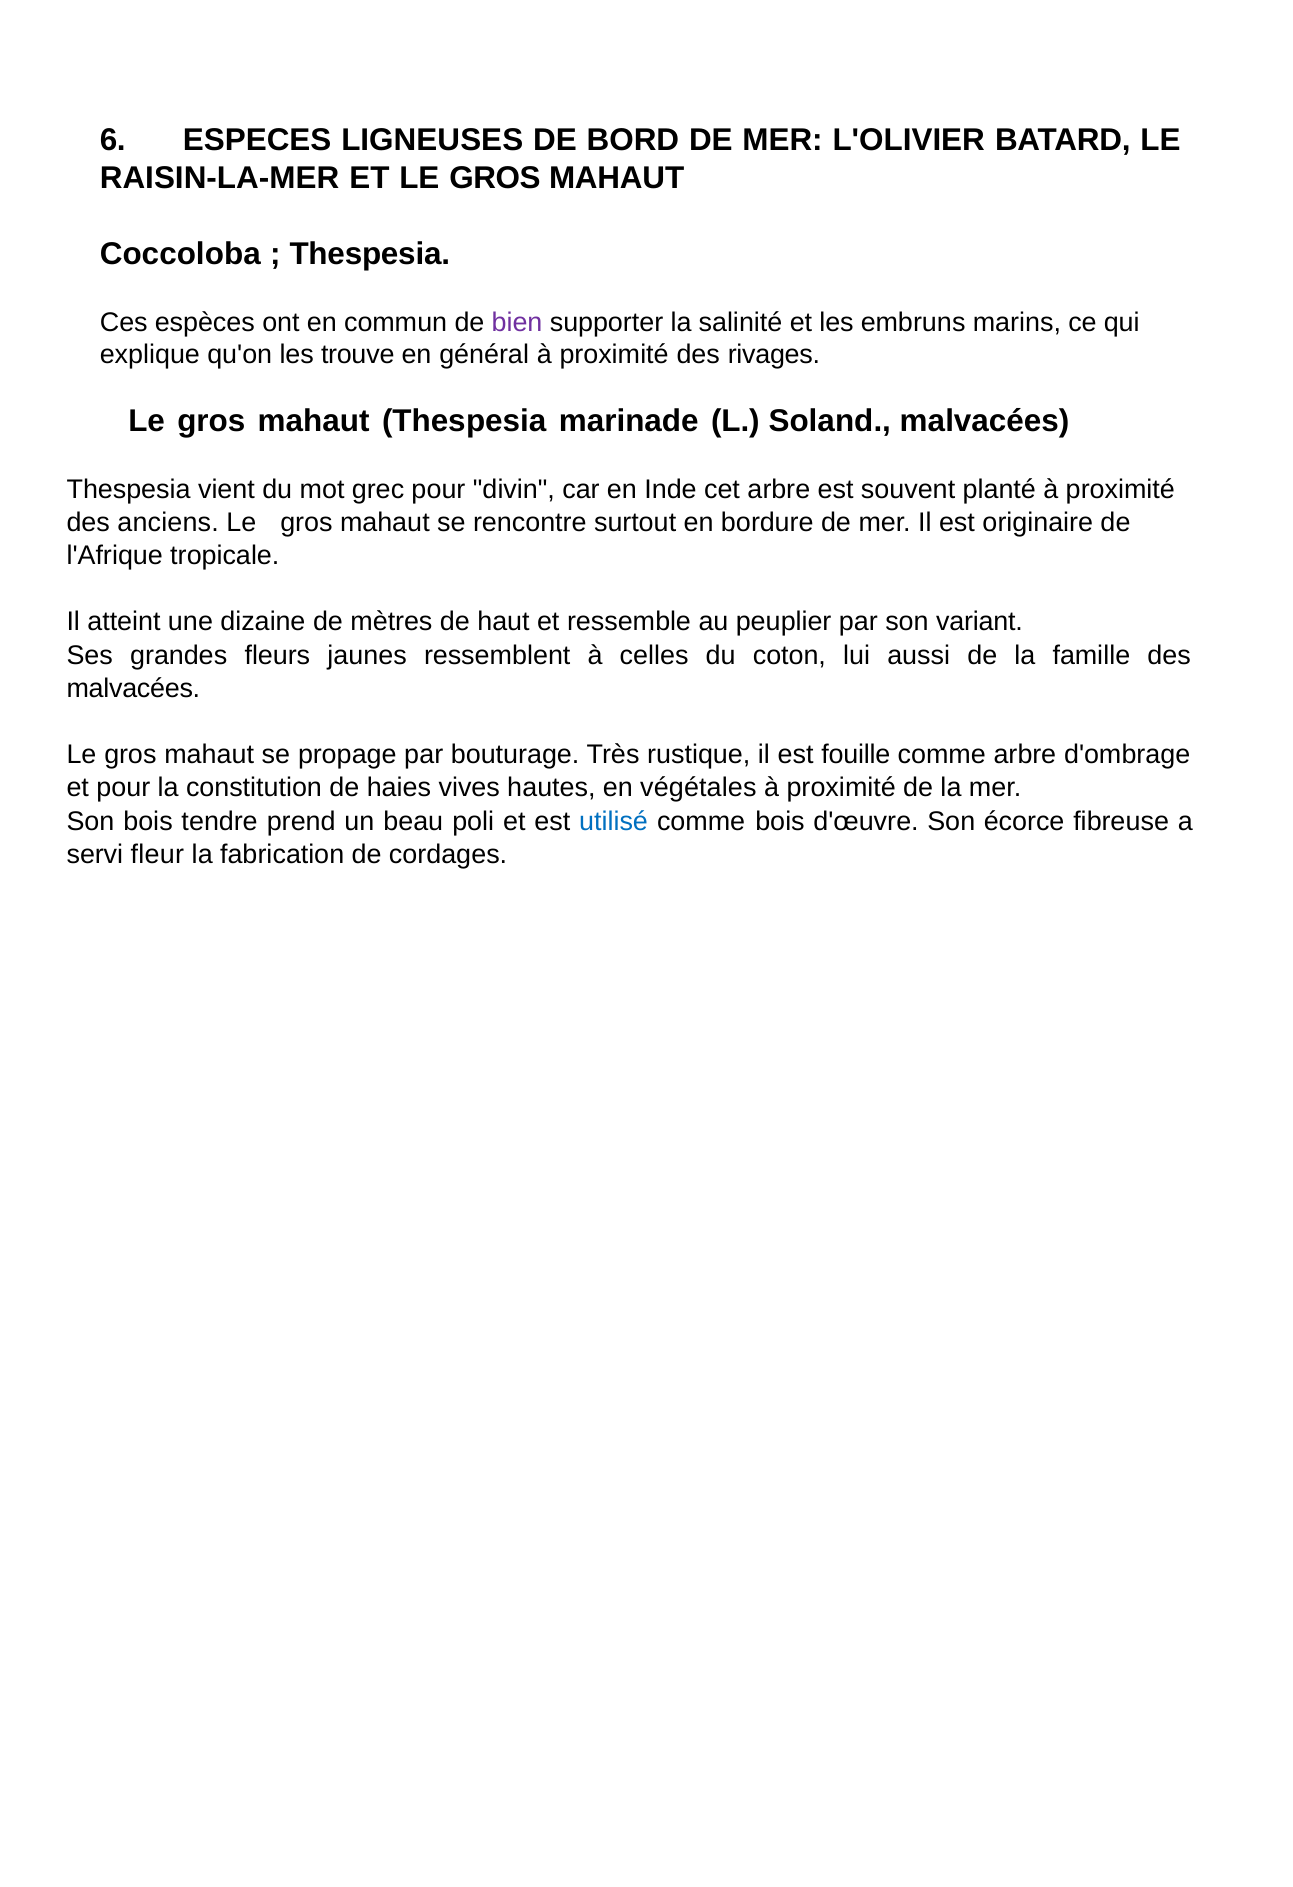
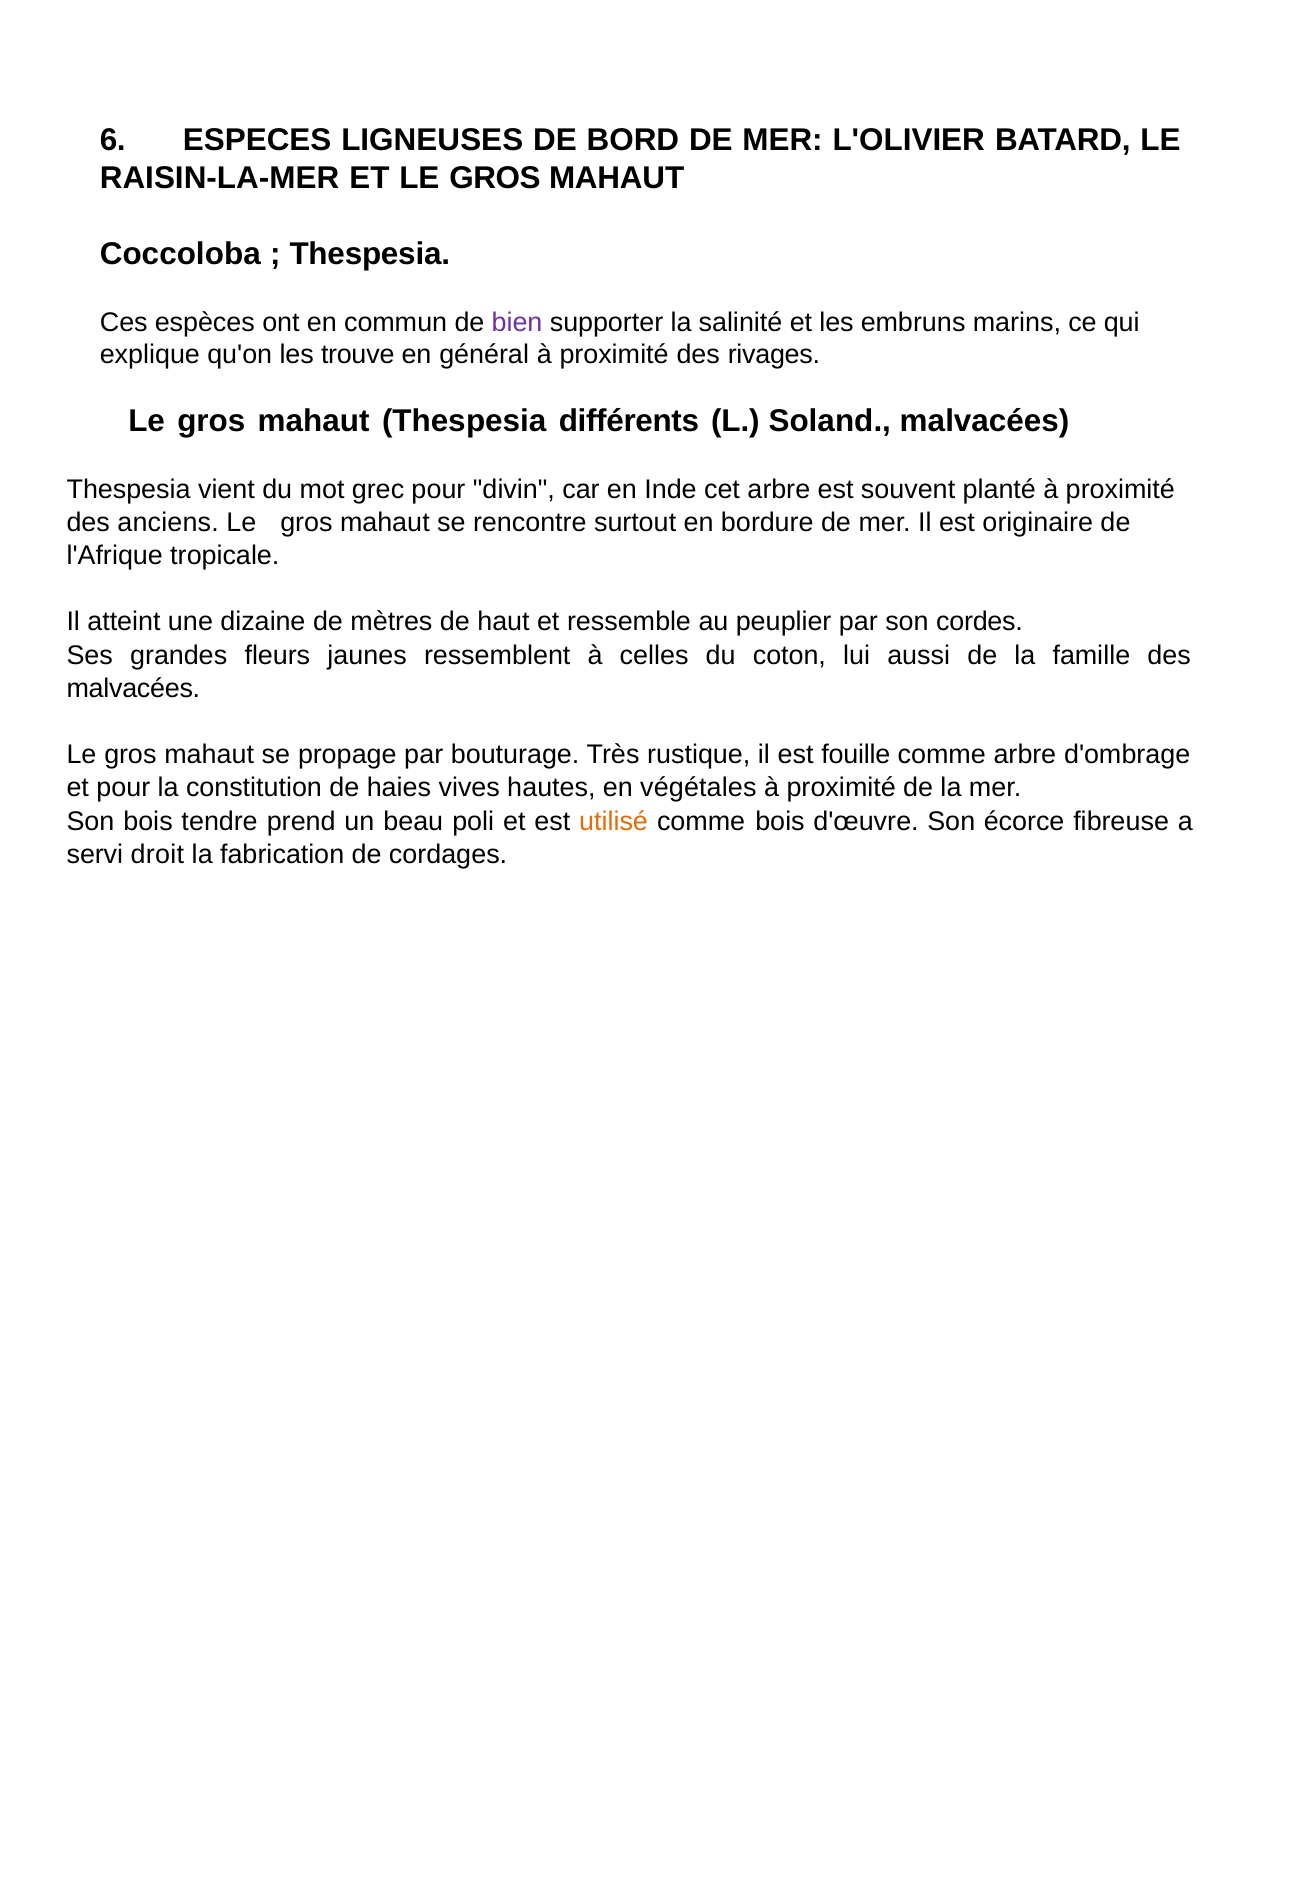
marinade: marinade -> différents (629, 422)
variant: variant -> cordes (979, 622)
utilisé colour: blue -> orange (614, 822)
fleur: fleur -> droit (157, 855)
